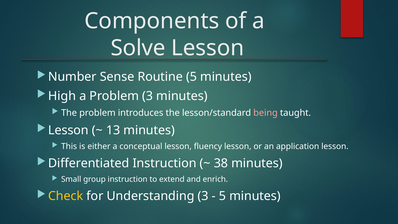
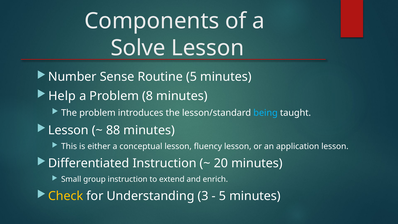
High: High -> Help (62, 96)
Problem 3: 3 -> 8 (148, 96)
being colour: pink -> light blue (266, 113)
13: 13 -> 88 (113, 130)
38: 38 -> 20 (221, 163)
